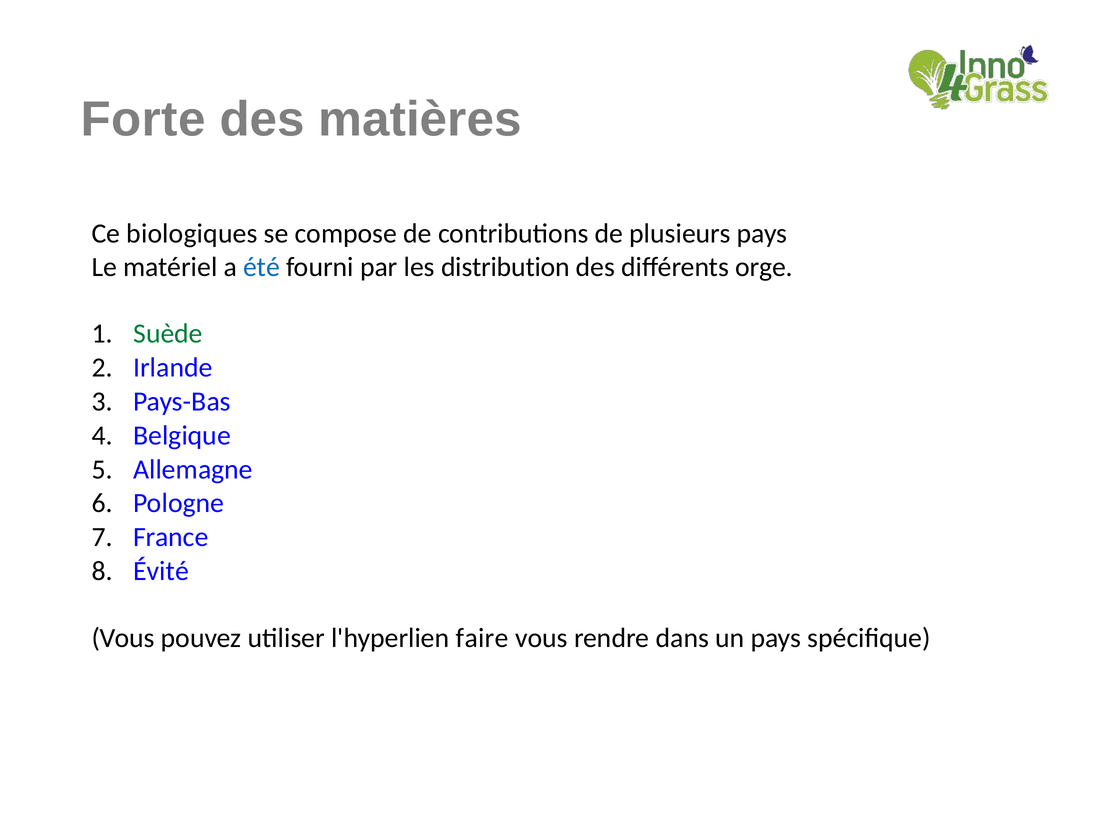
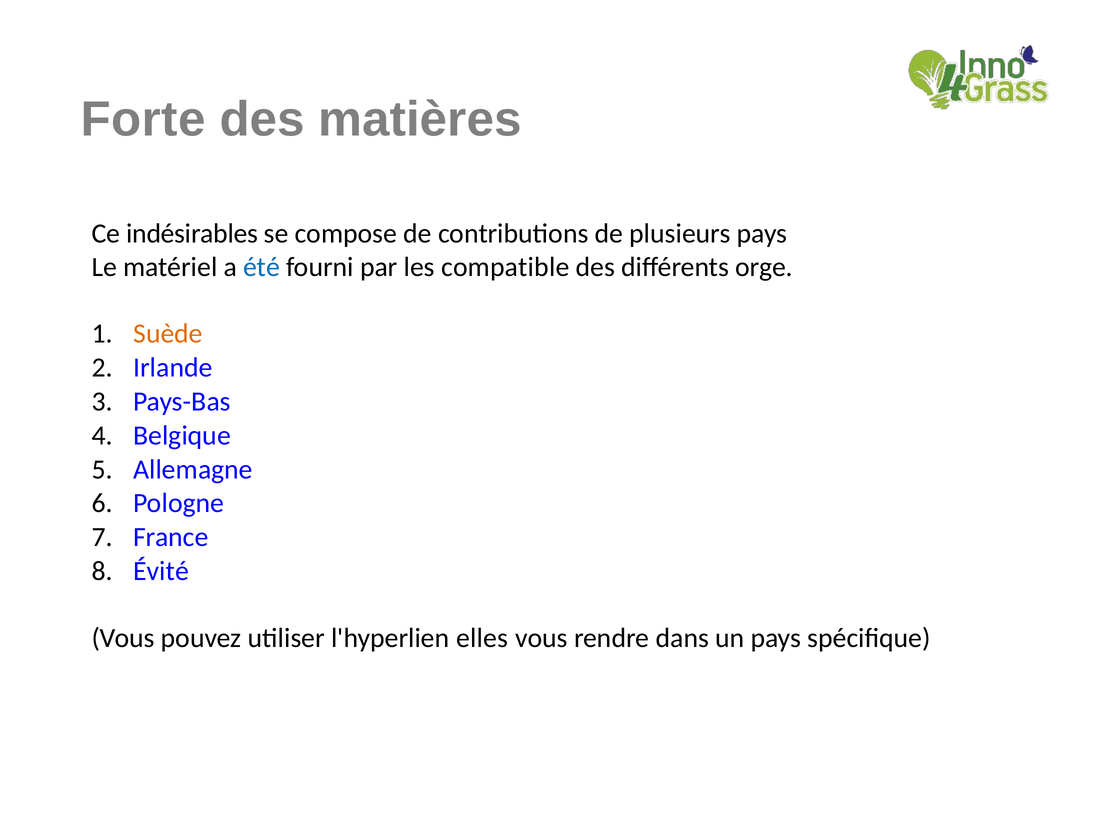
biologiques: biologiques -> indésirables (192, 234)
distribution: distribution -> compatible (505, 267)
Suède colour: green -> orange (168, 334)
faire: faire -> elles (482, 638)
